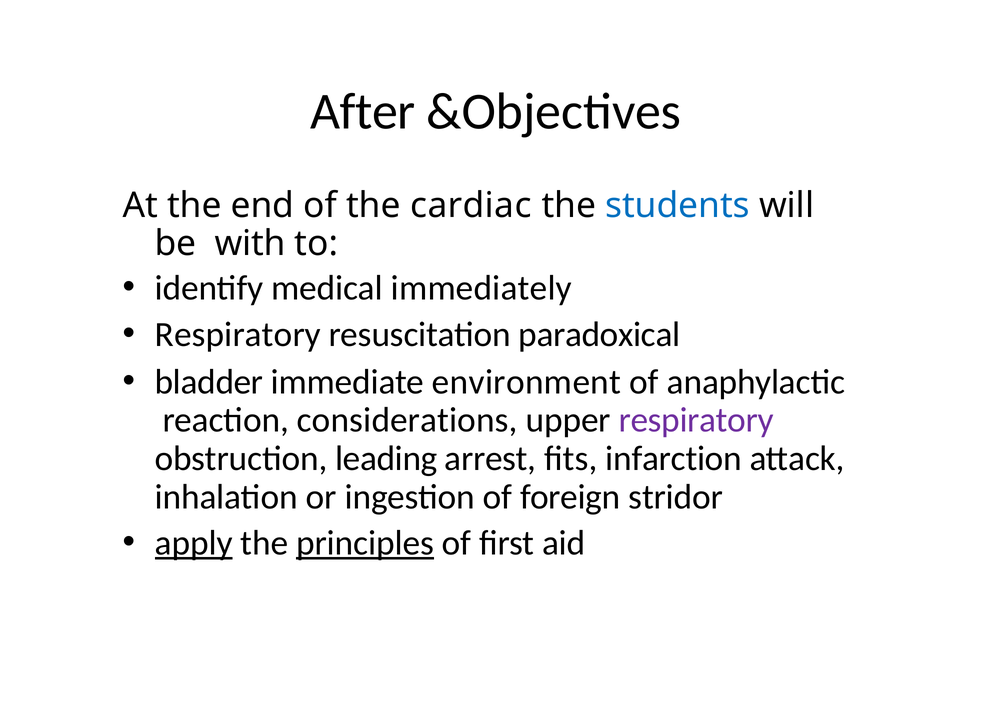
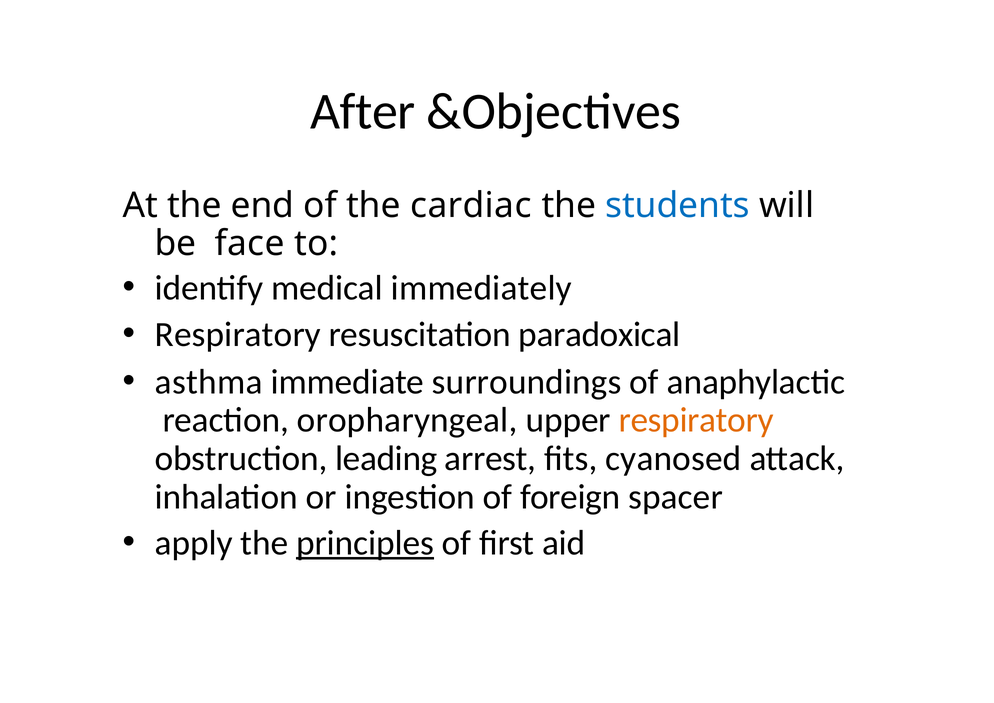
with: with -> face (250, 244)
bladder: bladder -> asthma (209, 382)
environment: environment -> surroundings (527, 382)
considerations: considerations -> oropharyngeal (407, 420)
respiratory colour: purple -> orange (696, 420)
infarction: infarction -> cyanosed (673, 458)
stridor: stridor -> spacer (676, 496)
apply underline: present -> none (194, 543)
